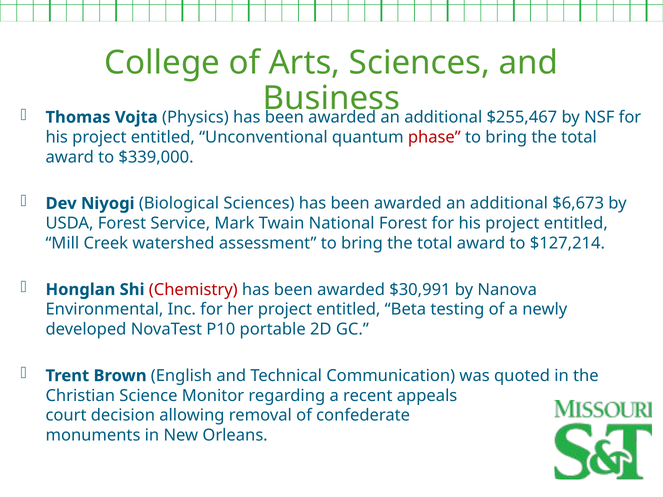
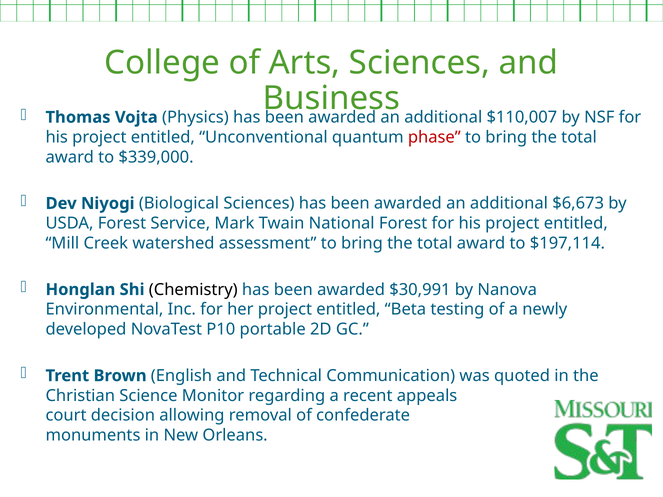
$255,467: $255,467 -> $110,007 (522, 117)
$127,214: $127,214 -> $197,114 (567, 243)
Chemistry colour: red -> black (193, 290)
